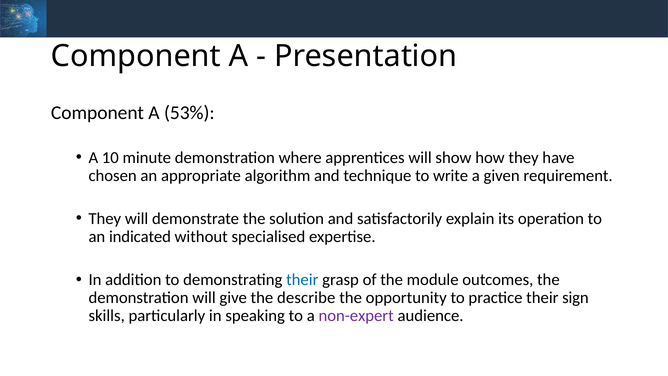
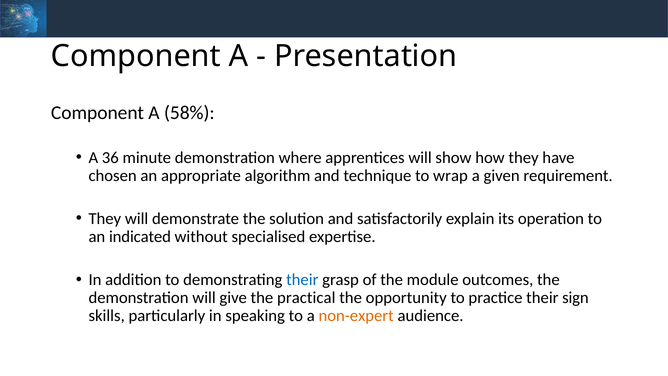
53%: 53% -> 58% (189, 113)
10: 10 -> 36 (110, 157)
write: write -> wrap (450, 175)
describe: describe -> practical (306, 298)
non-expert colour: purple -> orange (356, 316)
